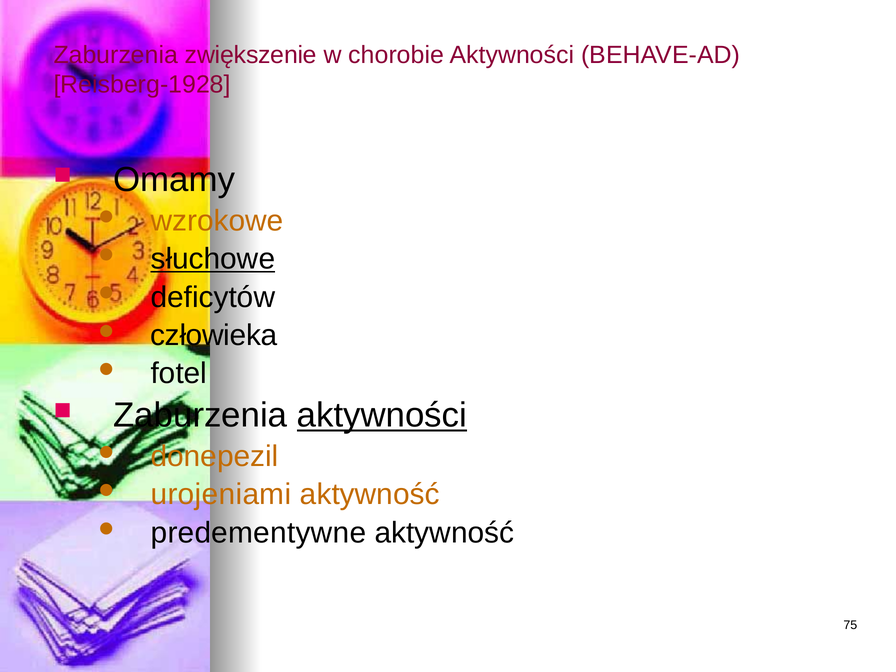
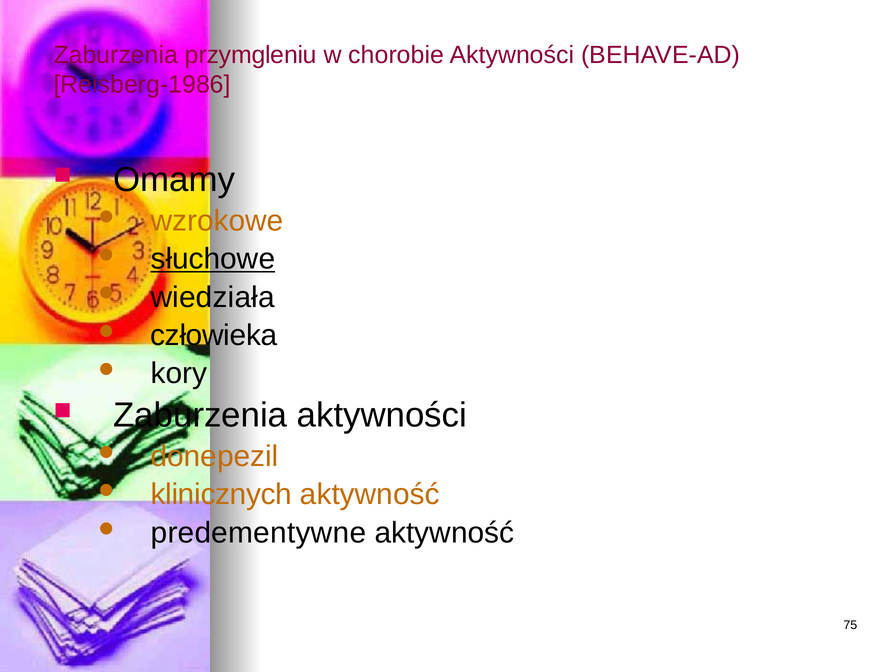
zwiększenie: zwiększenie -> przymgleniu (251, 55)
Reisberg-1928: Reisberg-1928 -> Reisberg-1986 (142, 85)
deficytów: deficytów -> wiedziała (213, 297)
fotel: fotel -> kory (179, 374)
aktywności underline: present -> none (382, 415)
urojeniami: urojeniami -> klinicznych (221, 495)
